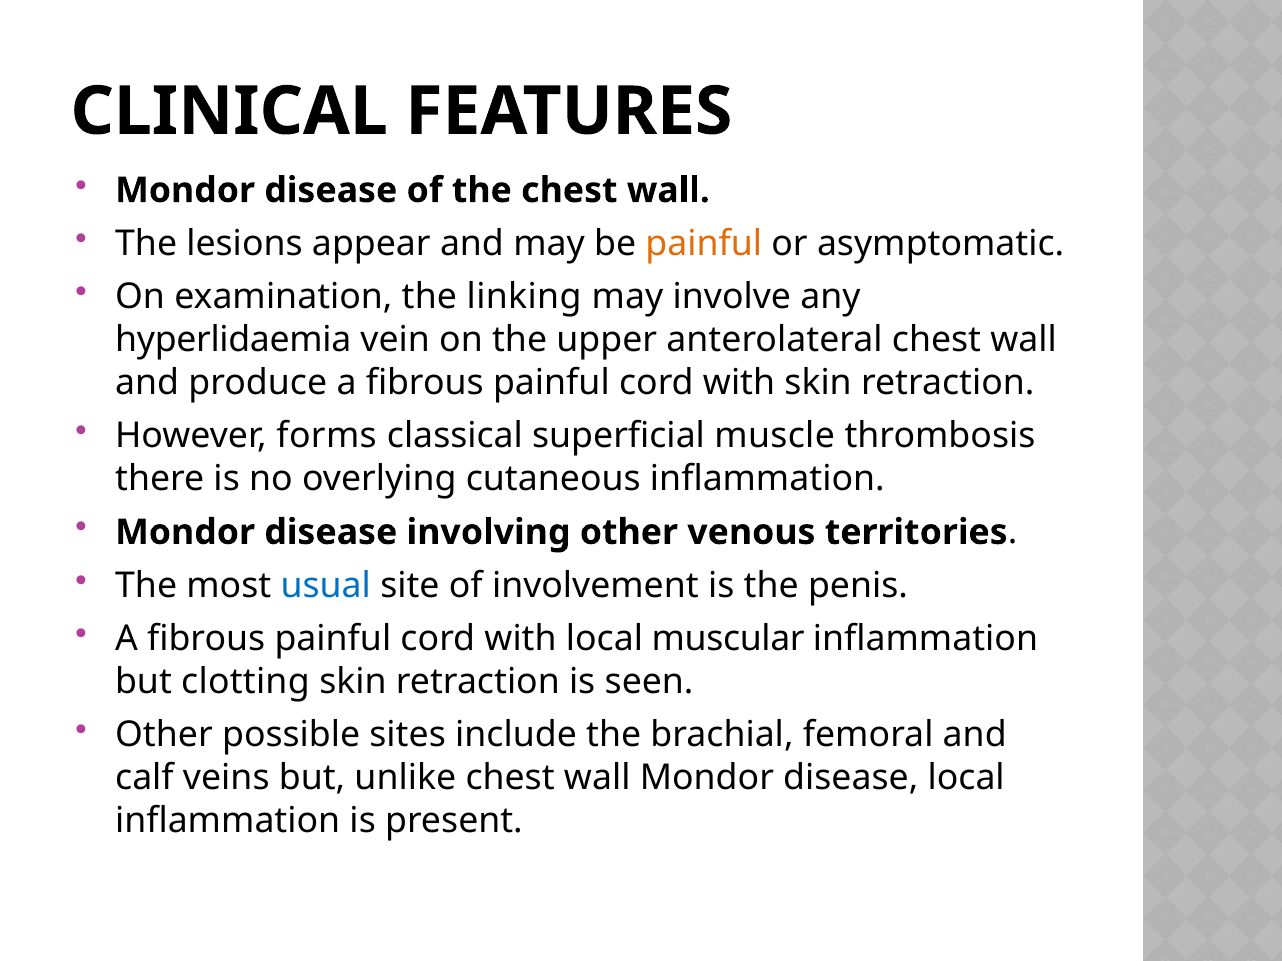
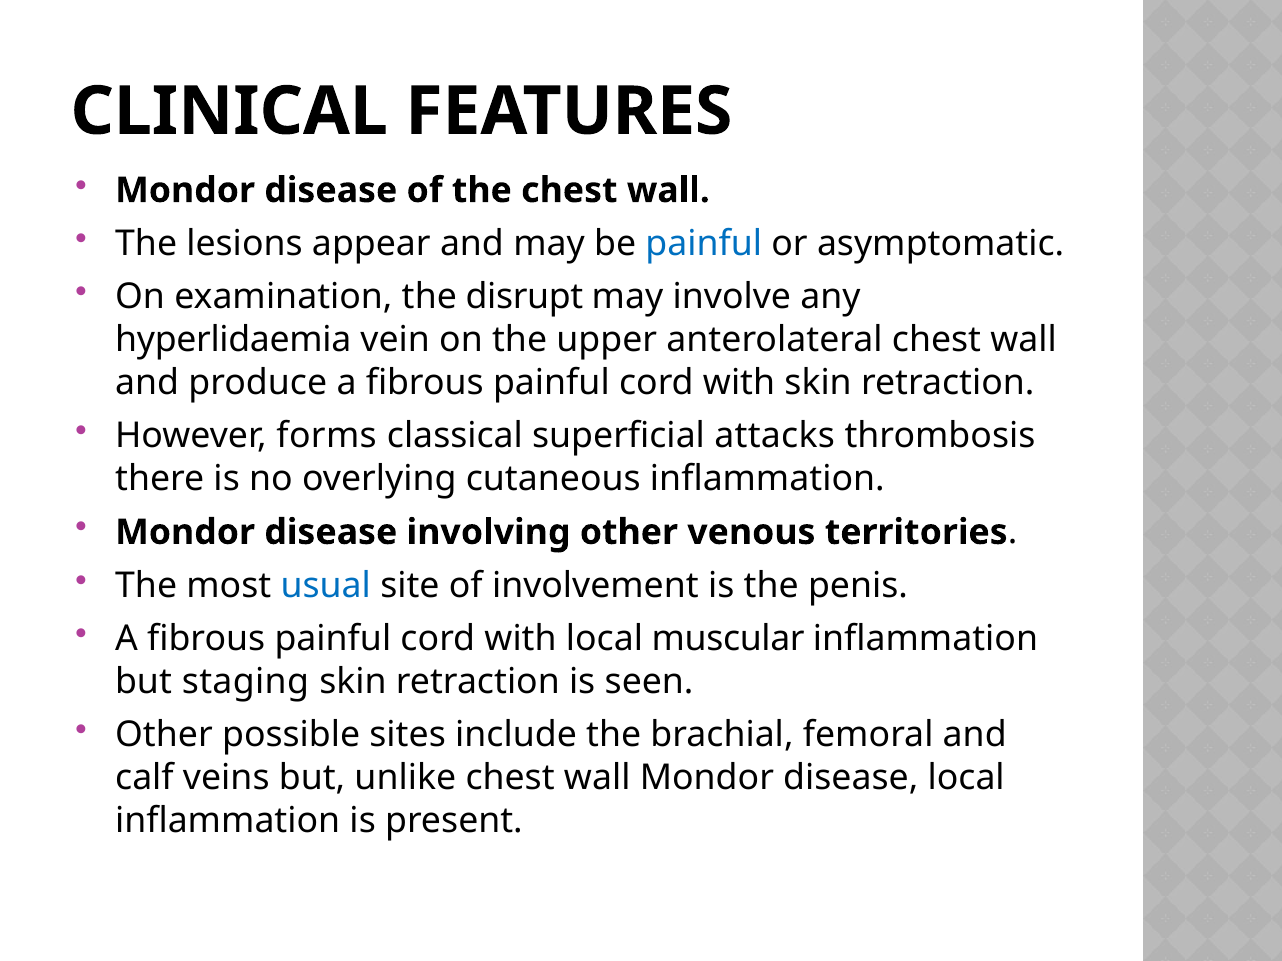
painful colour: orange -> blue (704, 244)
linking: linking -> disrupt (524, 297)
muscle: muscle -> attacks (775, 436)
clotting: clotting -> staging (245, 682)
